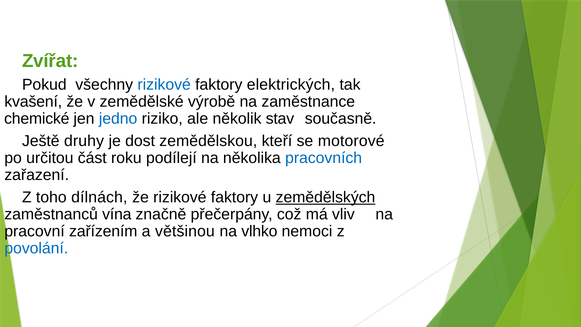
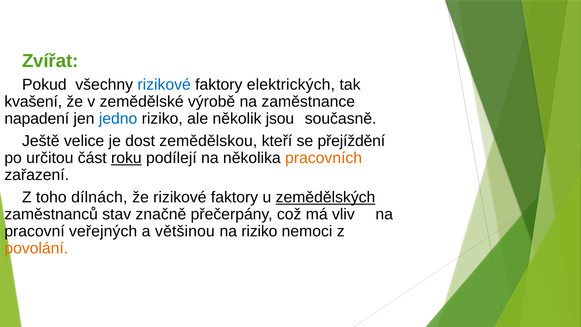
chemické: chemické -> napadení (37, 118)
stav: stav -> jsou (280, 118)
druhy: druhy -> velice (84, 141)
motorové: motorové -> přejíždění (351, 141)
roku underline: none -> present (126, 158)
pracovních colour: blue -> orange (324, 158)
vína: vína -> stav (117, 214)
zařízením: zařízením -> veřejných (103, 231)
na vlhko: vlhko -> riziko (259, 231)
povolání colour: blue -> orange (36, 248)
